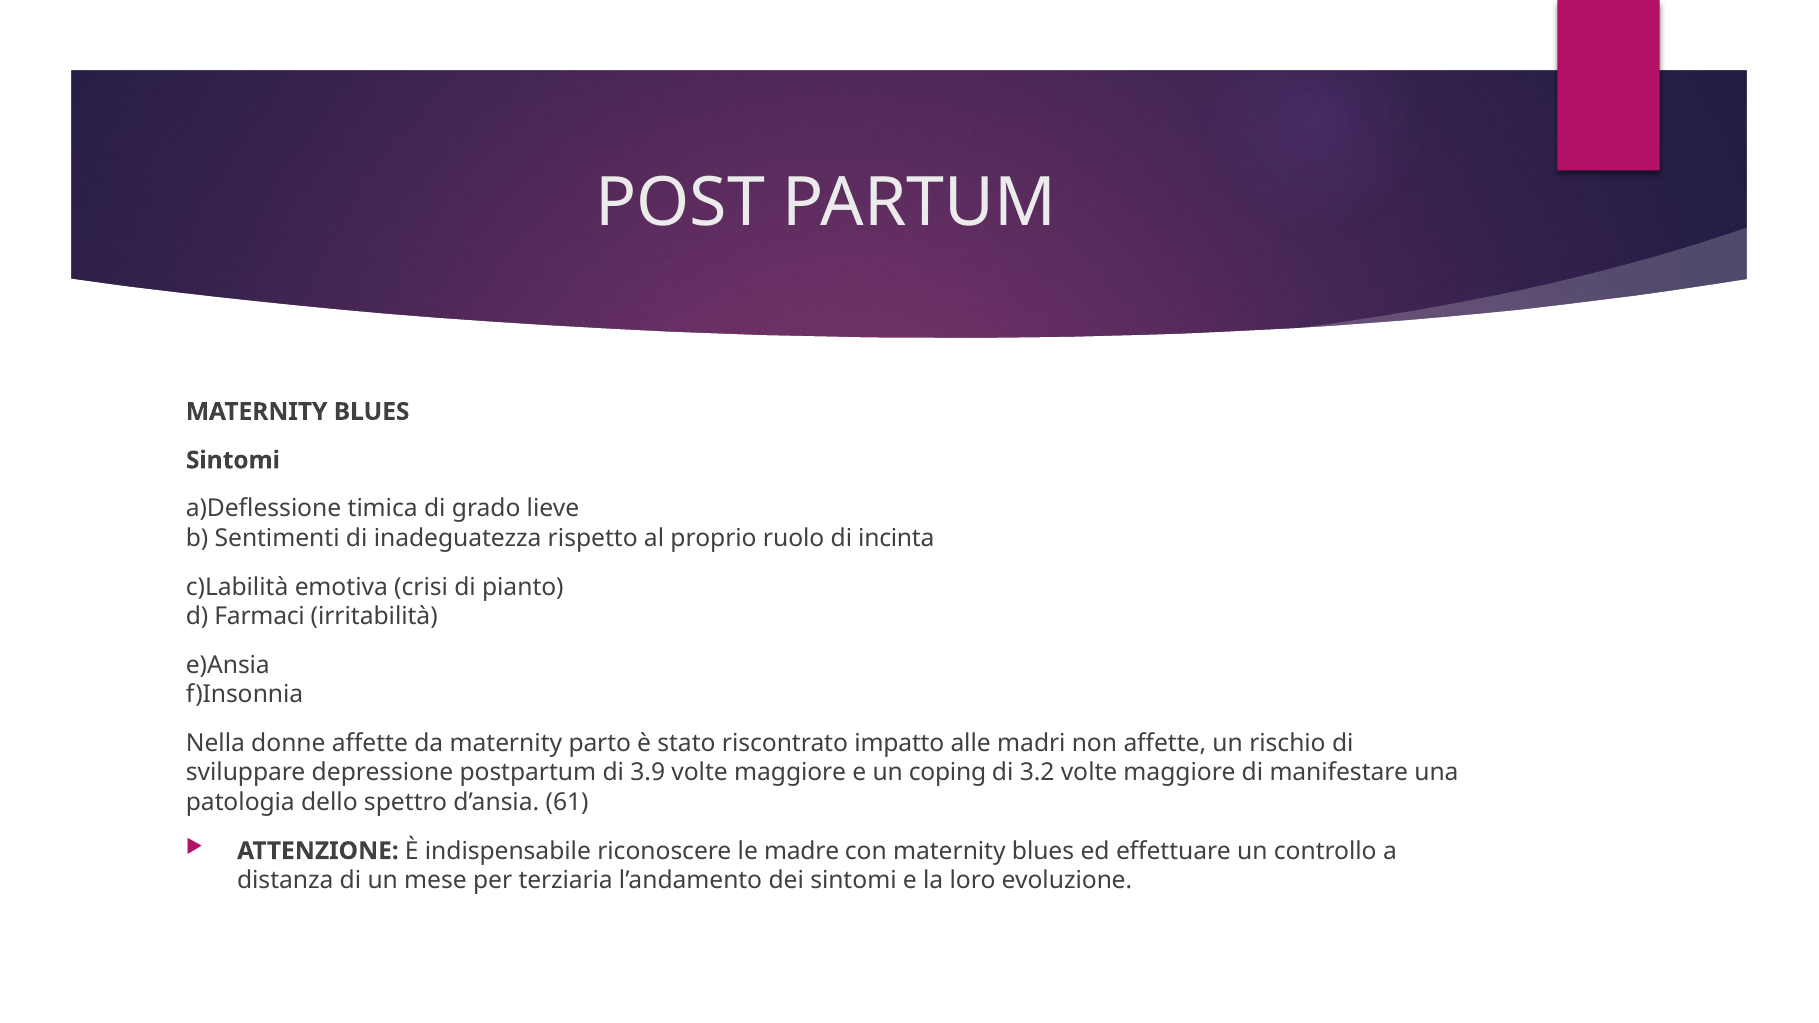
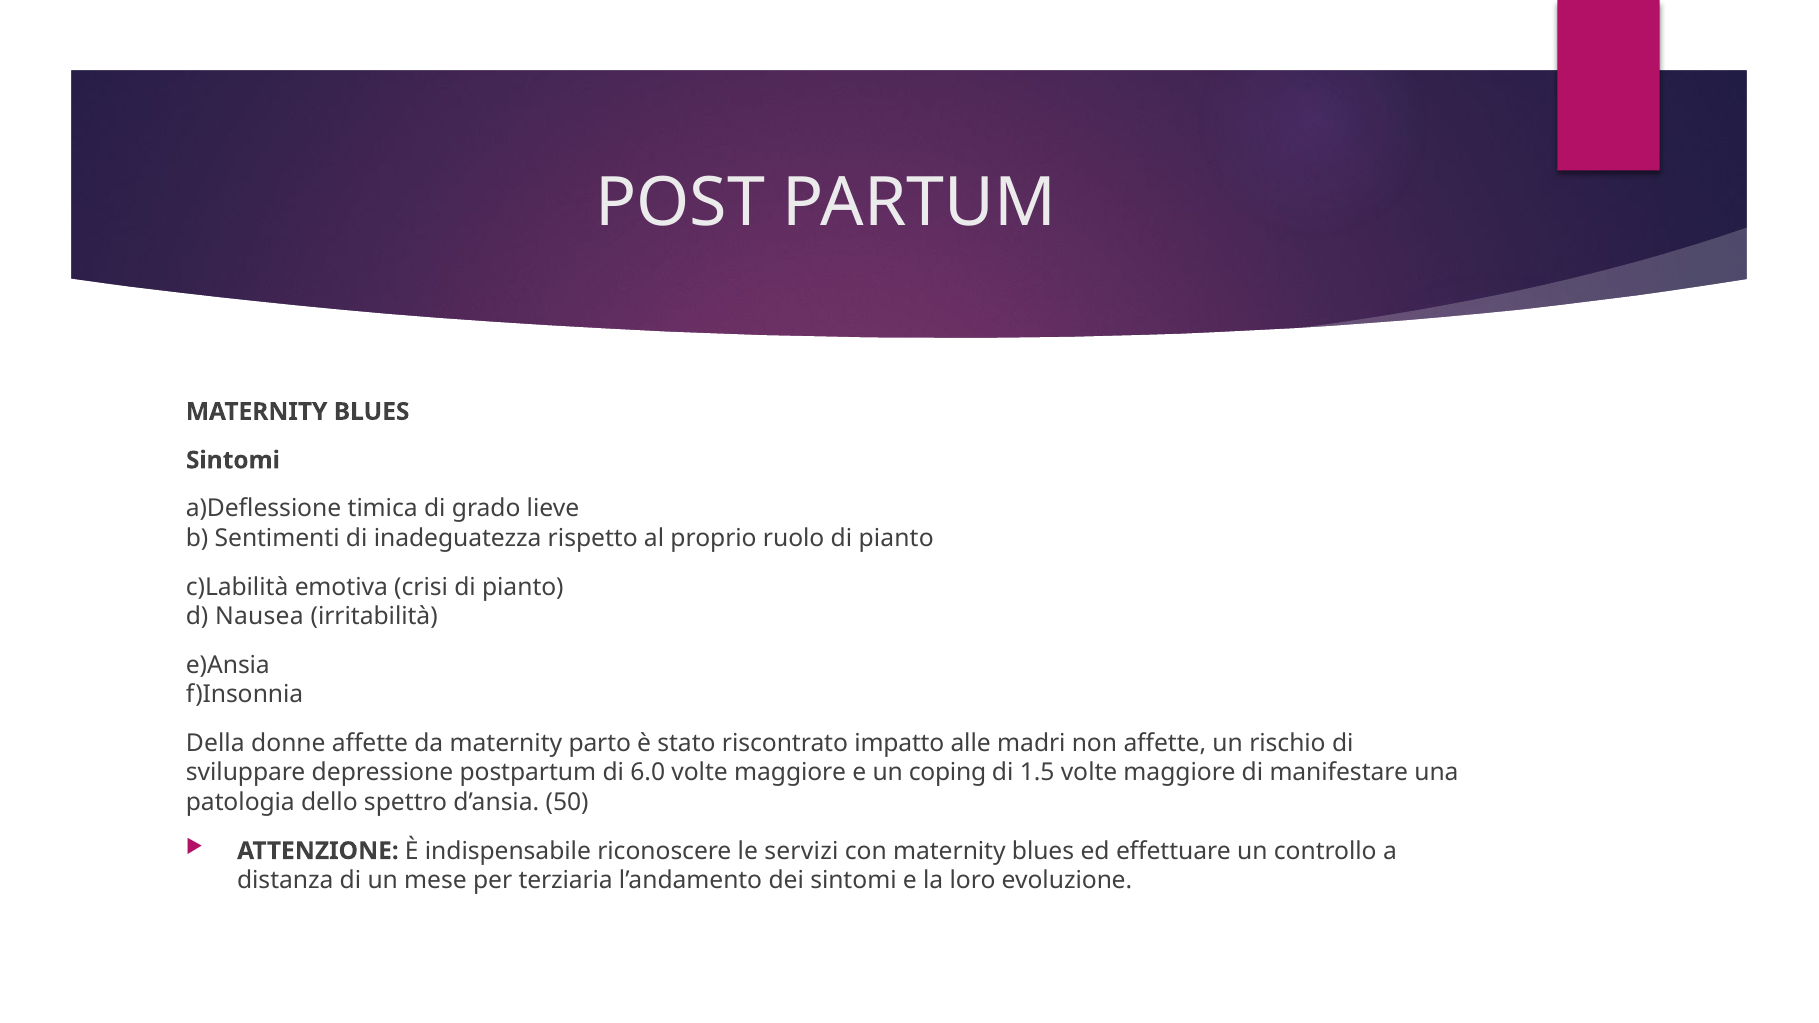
ruolo di incinta: incinta -> pianto (896, 538)
Farmaci: Farmaci -> Nausea (259, 617)
Nella: Nella -> Della (215, 743)
3.9: 3.9 -> 6.0 (648, 773)
3.2: 3.2 -> 1.5 (1037, 773)
61: 61 -> 50 (567, 803)
madre: madre -> servizi (801, 851)
